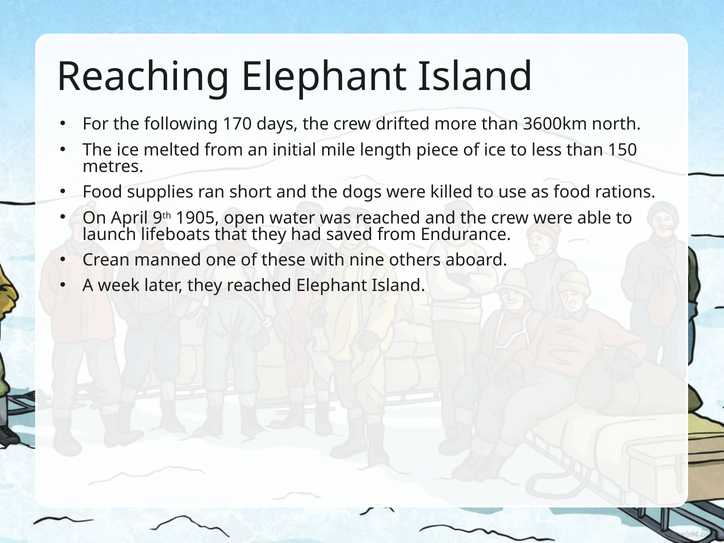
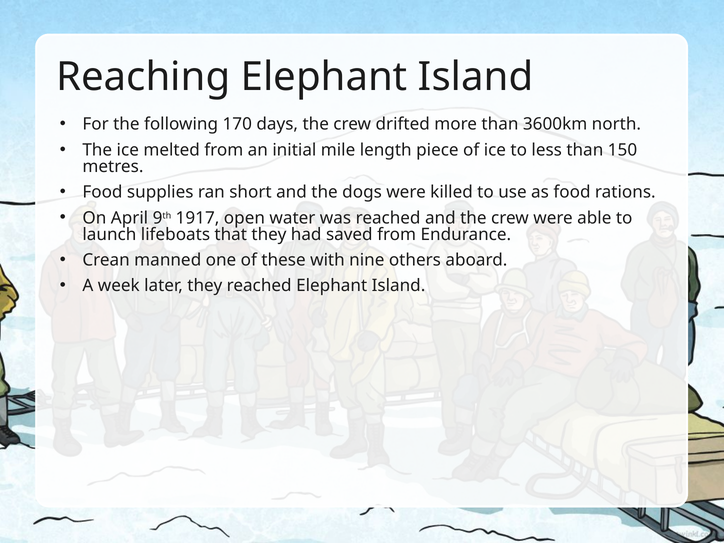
1905: 1905 -> 1917 (197, 218)
